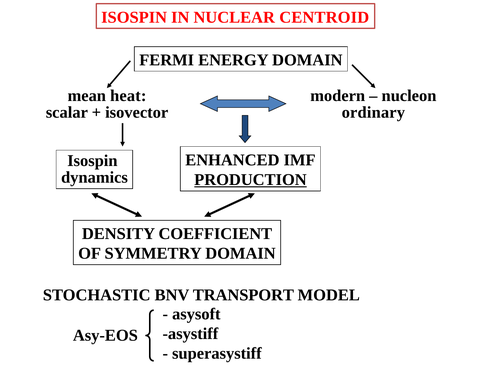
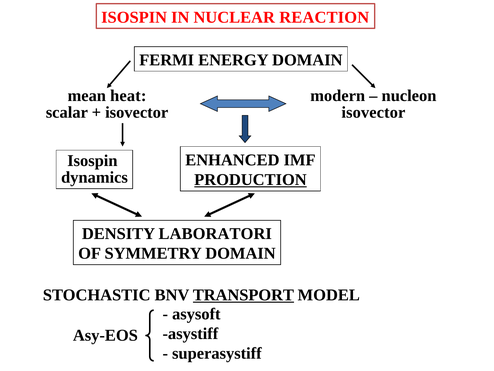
CENTROID: CENTROID -> REACTION (324, 17)
ordinary: ordinary -> isovector (373, 112)
COEFFICIENT: COEFFICIENT -> LABORATORI (215, 233)
TRANSPORT underline: none -> present (243, 295)
